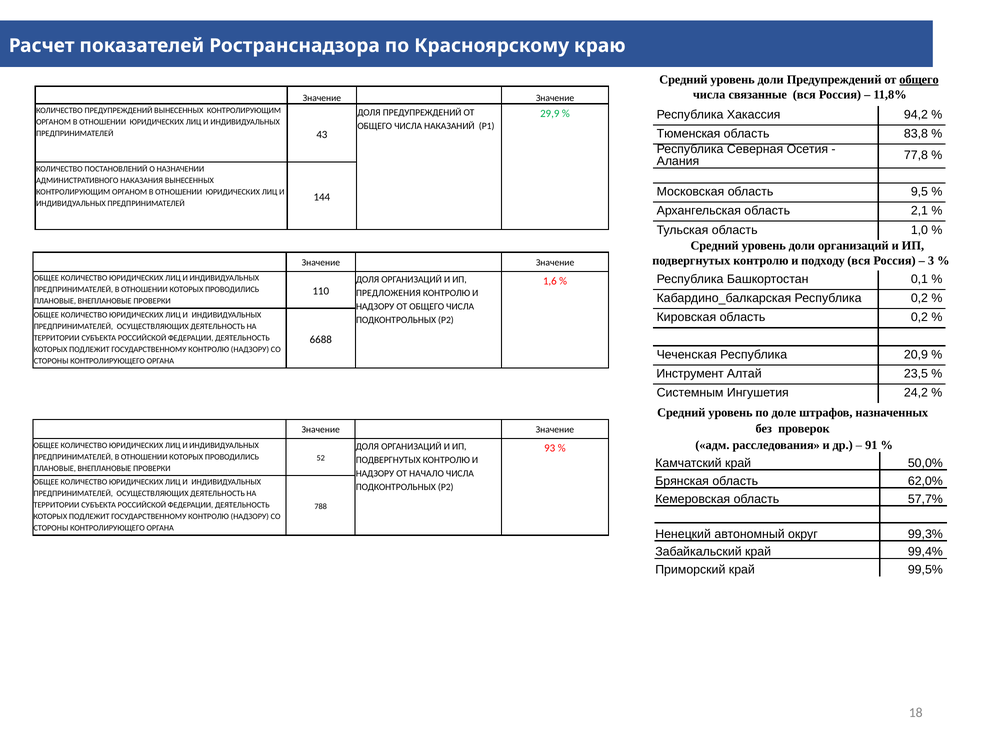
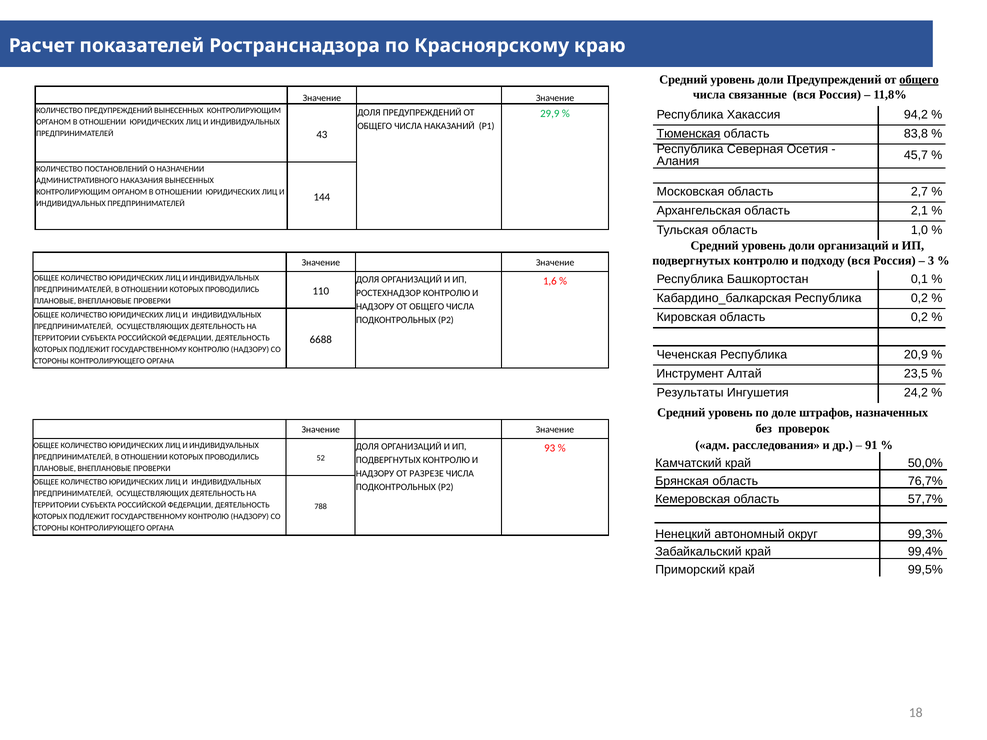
Тюменская underline: none -> present (689, 134)
77,8: 77,8 -> 45,7 (916, 155)
9,5: 9,5 -> 2,7 (919, 192)
ПРЕДЛОЖЕНИЯ: ПРЕДЛОЖЕНИЯ -> РОСТЕХНАДЗОР (388, 293)
Системным: Системным -> Результаты (690, 393)
НАЧАЛО: НАЧАЛО -> РАЗРЕЗЕ (426, 474)
62,0%: 62,0% -> 76,7% (925, 481)
